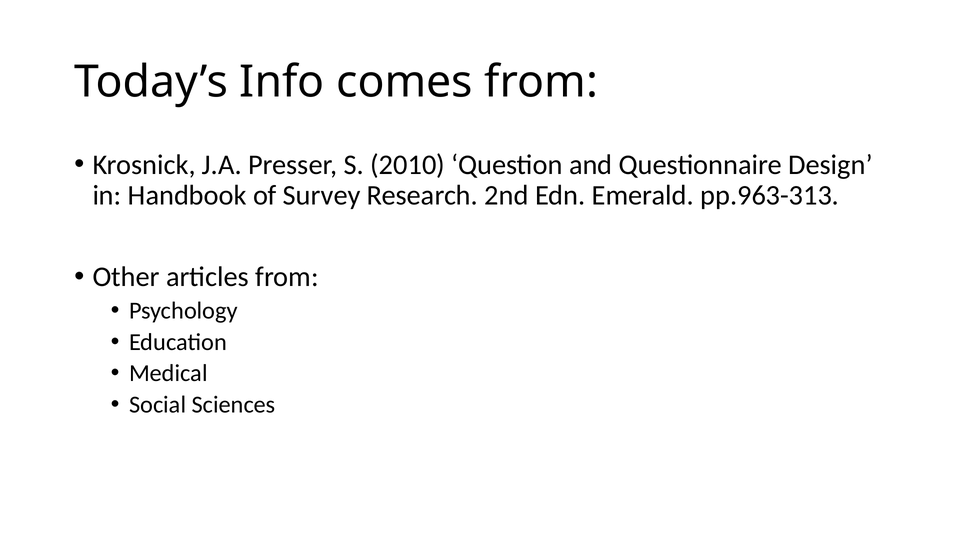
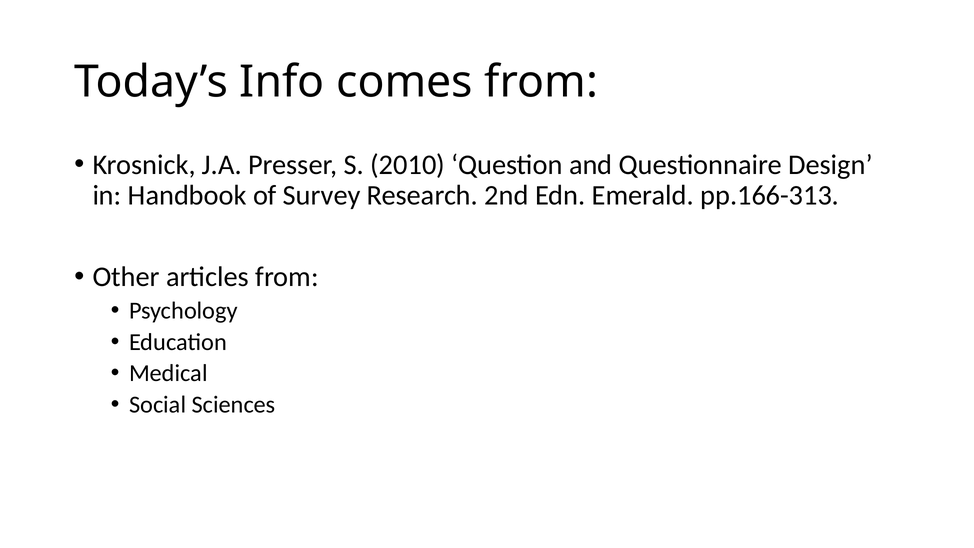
pp.963-313: pp.963-313 -> pp.166-313 (770, 195)
